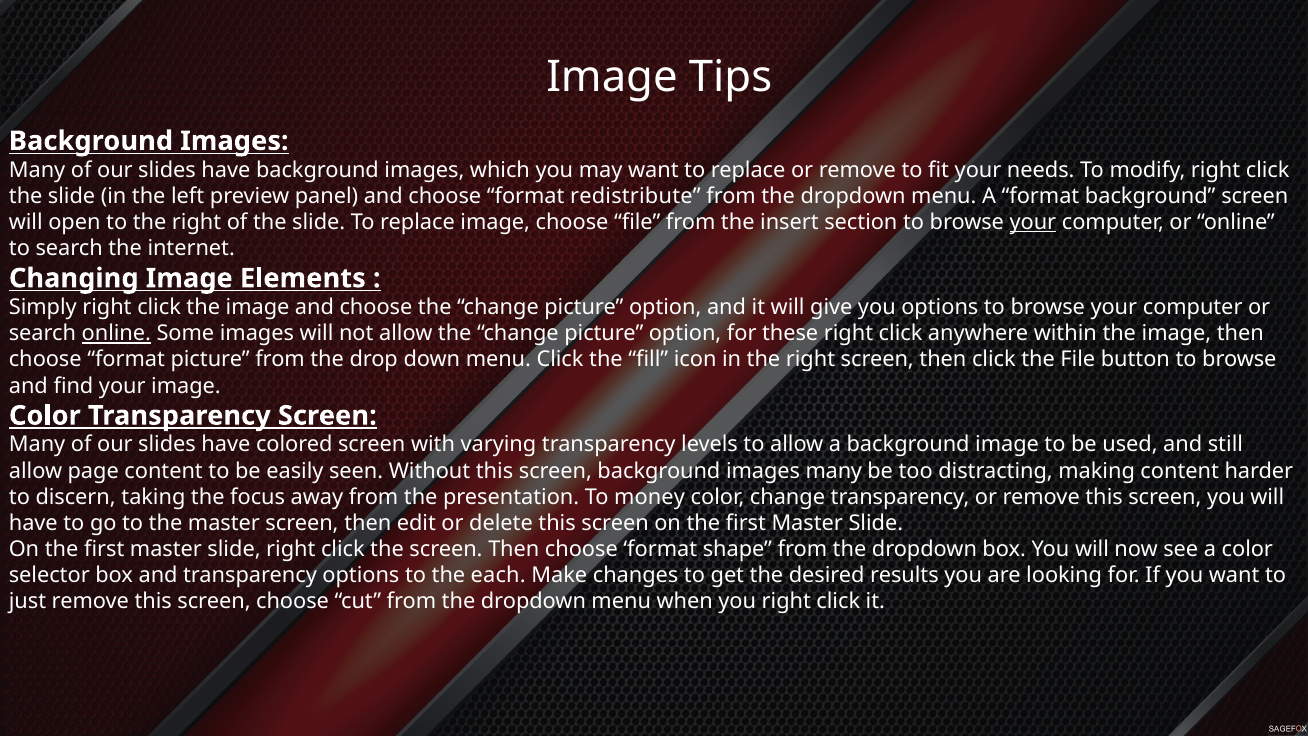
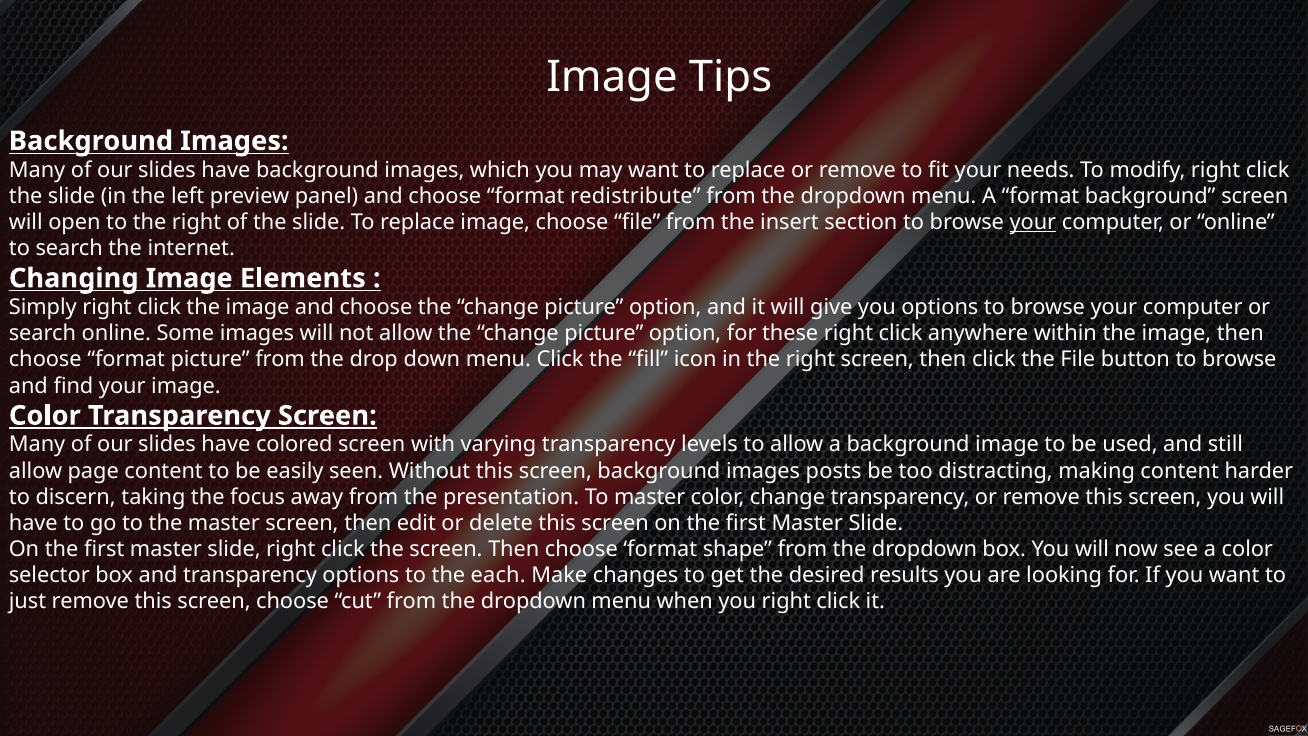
online underline: present -> none (116, 333)
screen background images many: many -> posts (834, 471)
To money: money -> master (650, 497)
